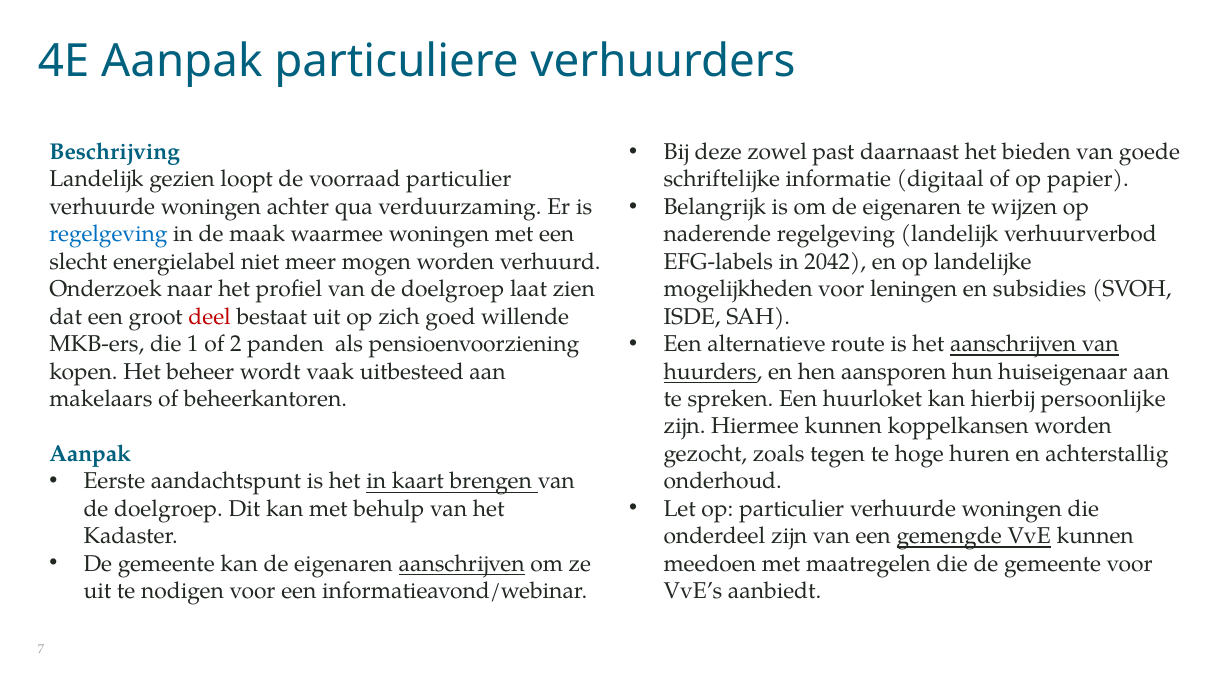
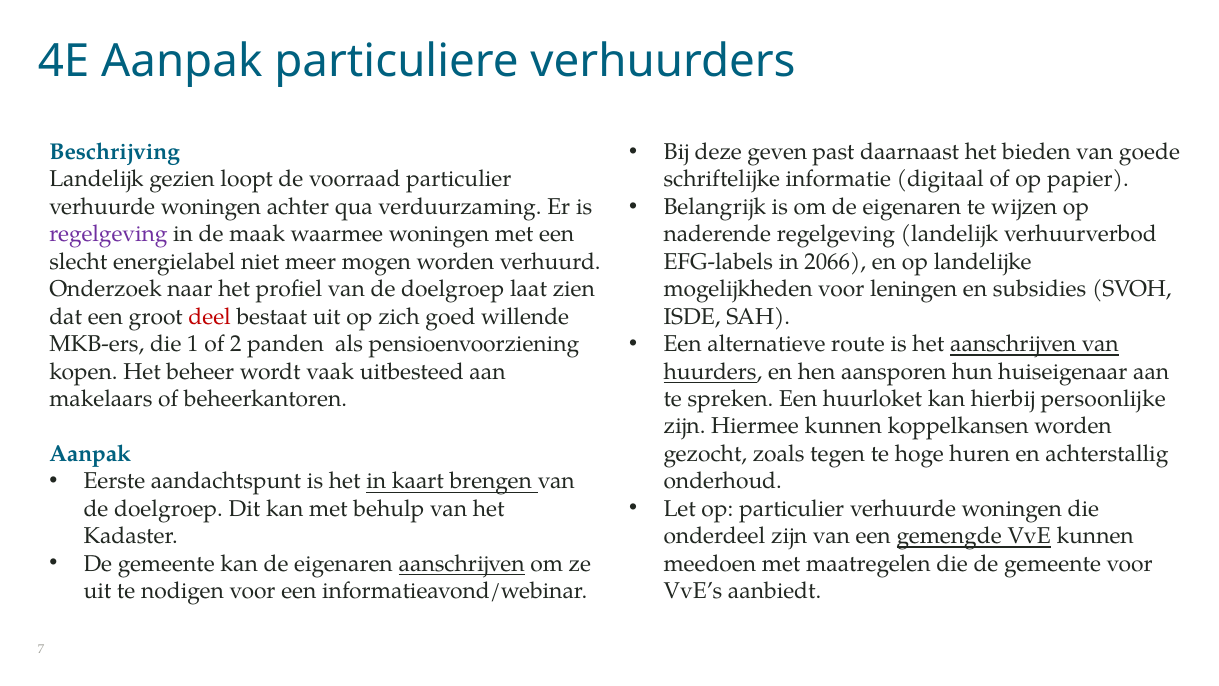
zowel: zowel -> geven (777, 152)
regelgeving colour: blue -> purple (108, 234)
2042: 2042 -> 2066 (835, 262)
